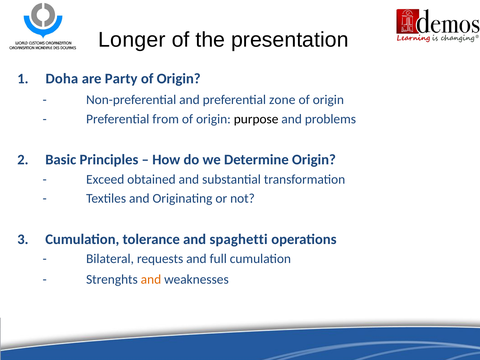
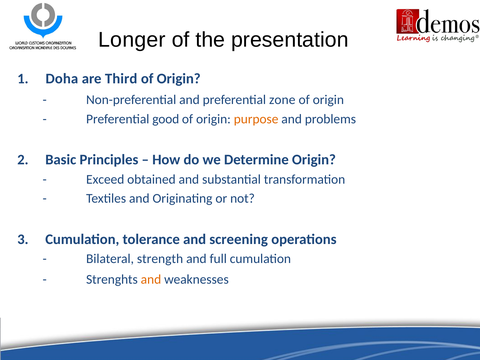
Party: Party -> Third (121, 79)
from: from -> good (166, 119)
purpose colour: black -> orange (256, 119)
spaghetti: spaghetti -> screening (239, 239)
requests: requests -> strength (160, 259)
